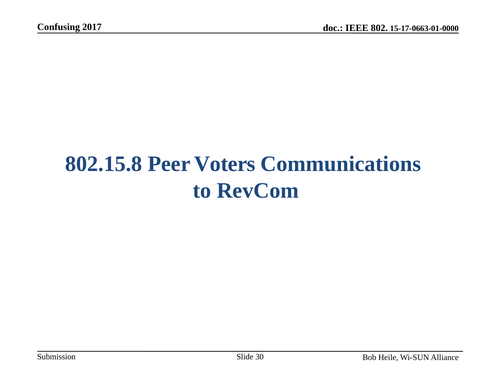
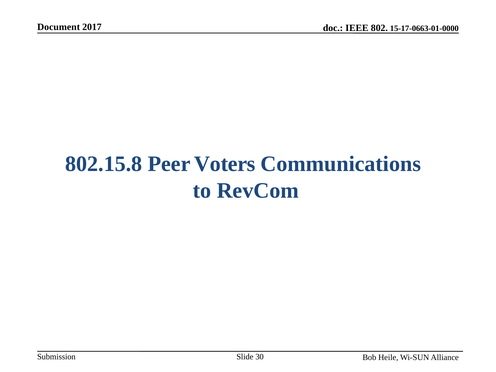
Confusing: Confusing -> Document (59, 27)
